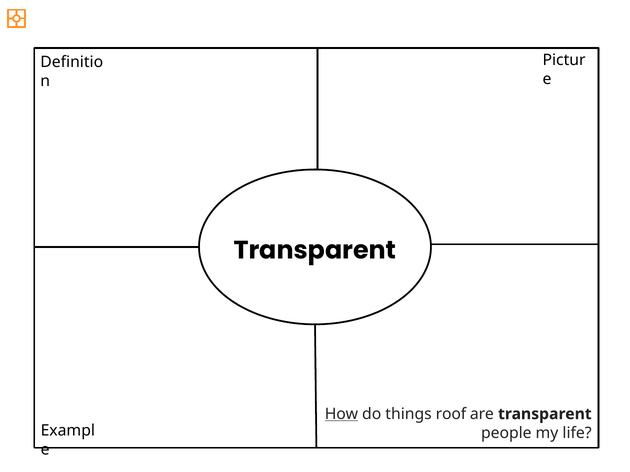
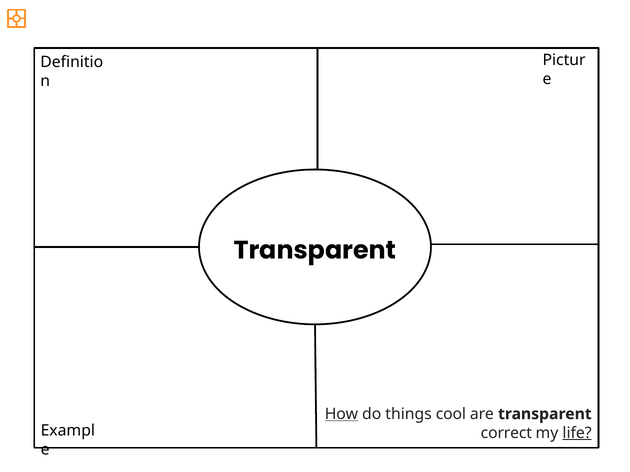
roof: roof -> cool (451, 414)
people: people -> correct (506, 433)
life underline: none -> present (577, 433)
